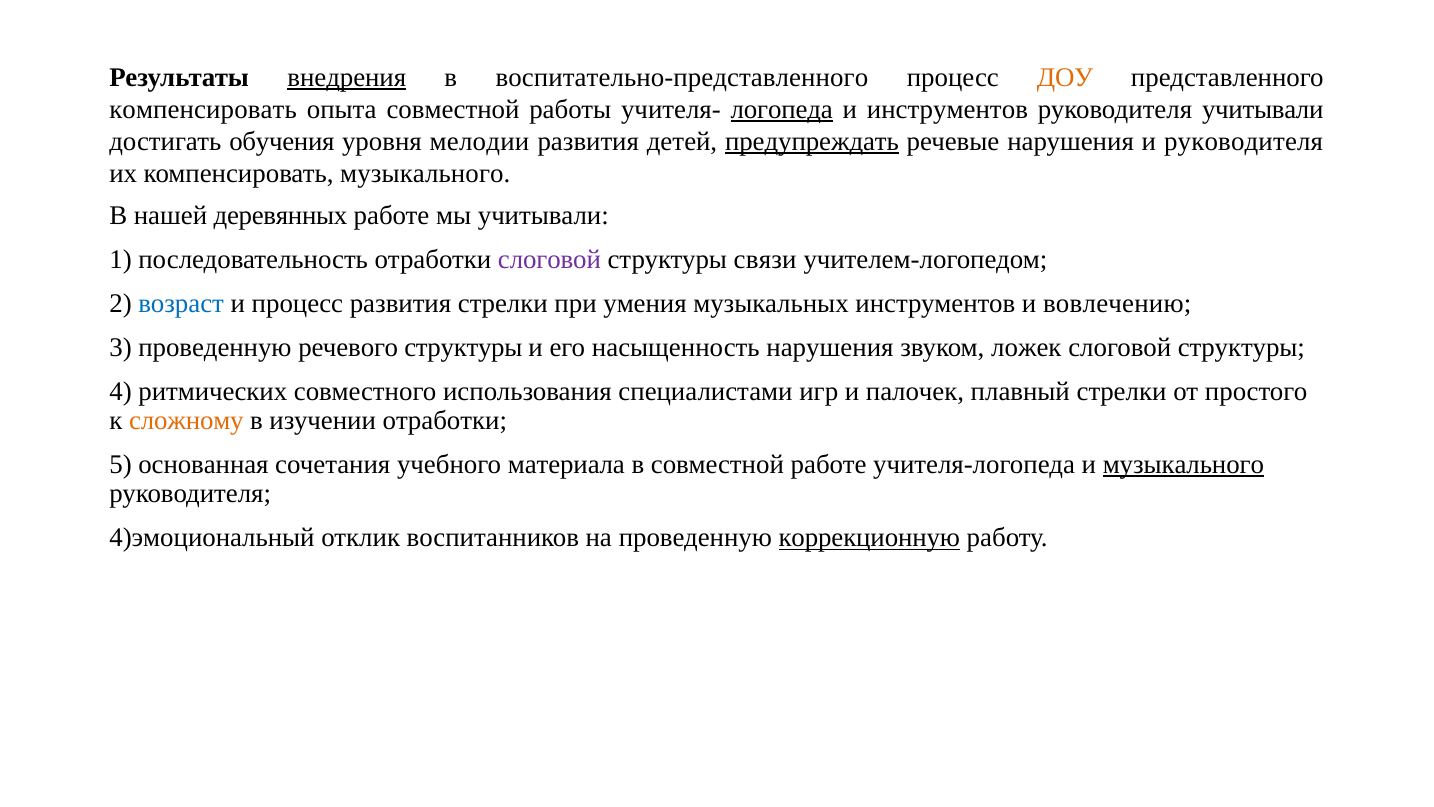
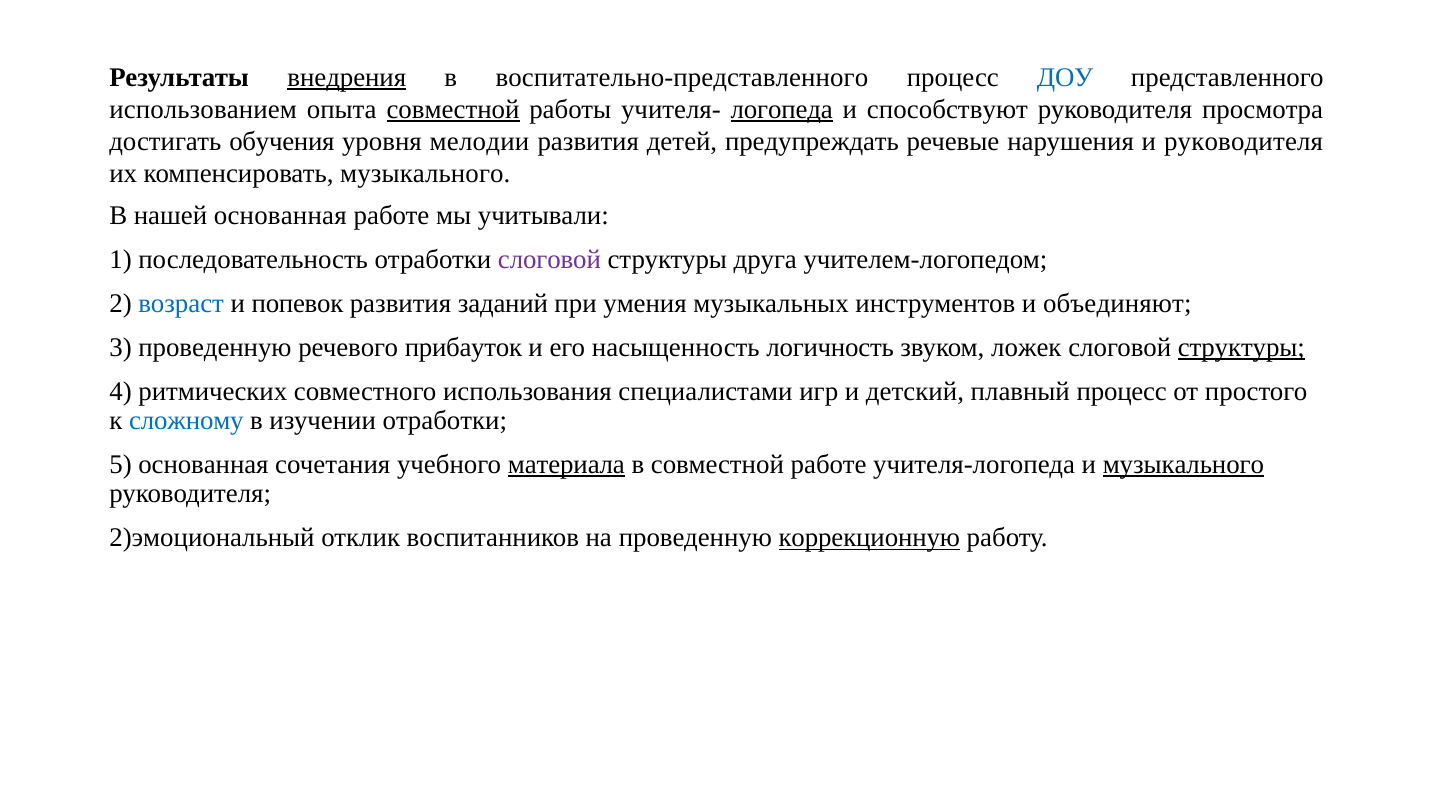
ДОУ colour: orange -> blue (1065, 77)
компенсировать: компенсировать -> использованием (203, 109)
совместной underline: none -> present (453, 109)
и инструментов: инструментов -> способствуют (947, 109)
руководителя учитывали: учитывали -> просмотра (1263, 109)
предупреждать underline: present -> none (812, 142)
нашей деревянных: деревянных -> основанная (280, 215)
связи: связи -> друга (765, 259)
и процесс: процесс -> попевок (298, 303)
развития стрелки: стрелки -> заданий (503, 303)
вовлечению: вовлечению -> объединяют (1117, 303)
речевого структуры: структуры -> прибауток (463, 347)
насыщенность нарушения: нарушения -> логичность (830, 347)
структуры underline: none -> present (1241, 347)
палочек: палочек -> детский (915, 391)
плавный стрелки: стрелки -> процесс (1122, 391)
сложному colour: orange -> blue (186, 421)
материала underline: none -> present (566, 465)
4)эмоциональный: 4)эмоциональный -> 2)эмоциональный (212, 538)
